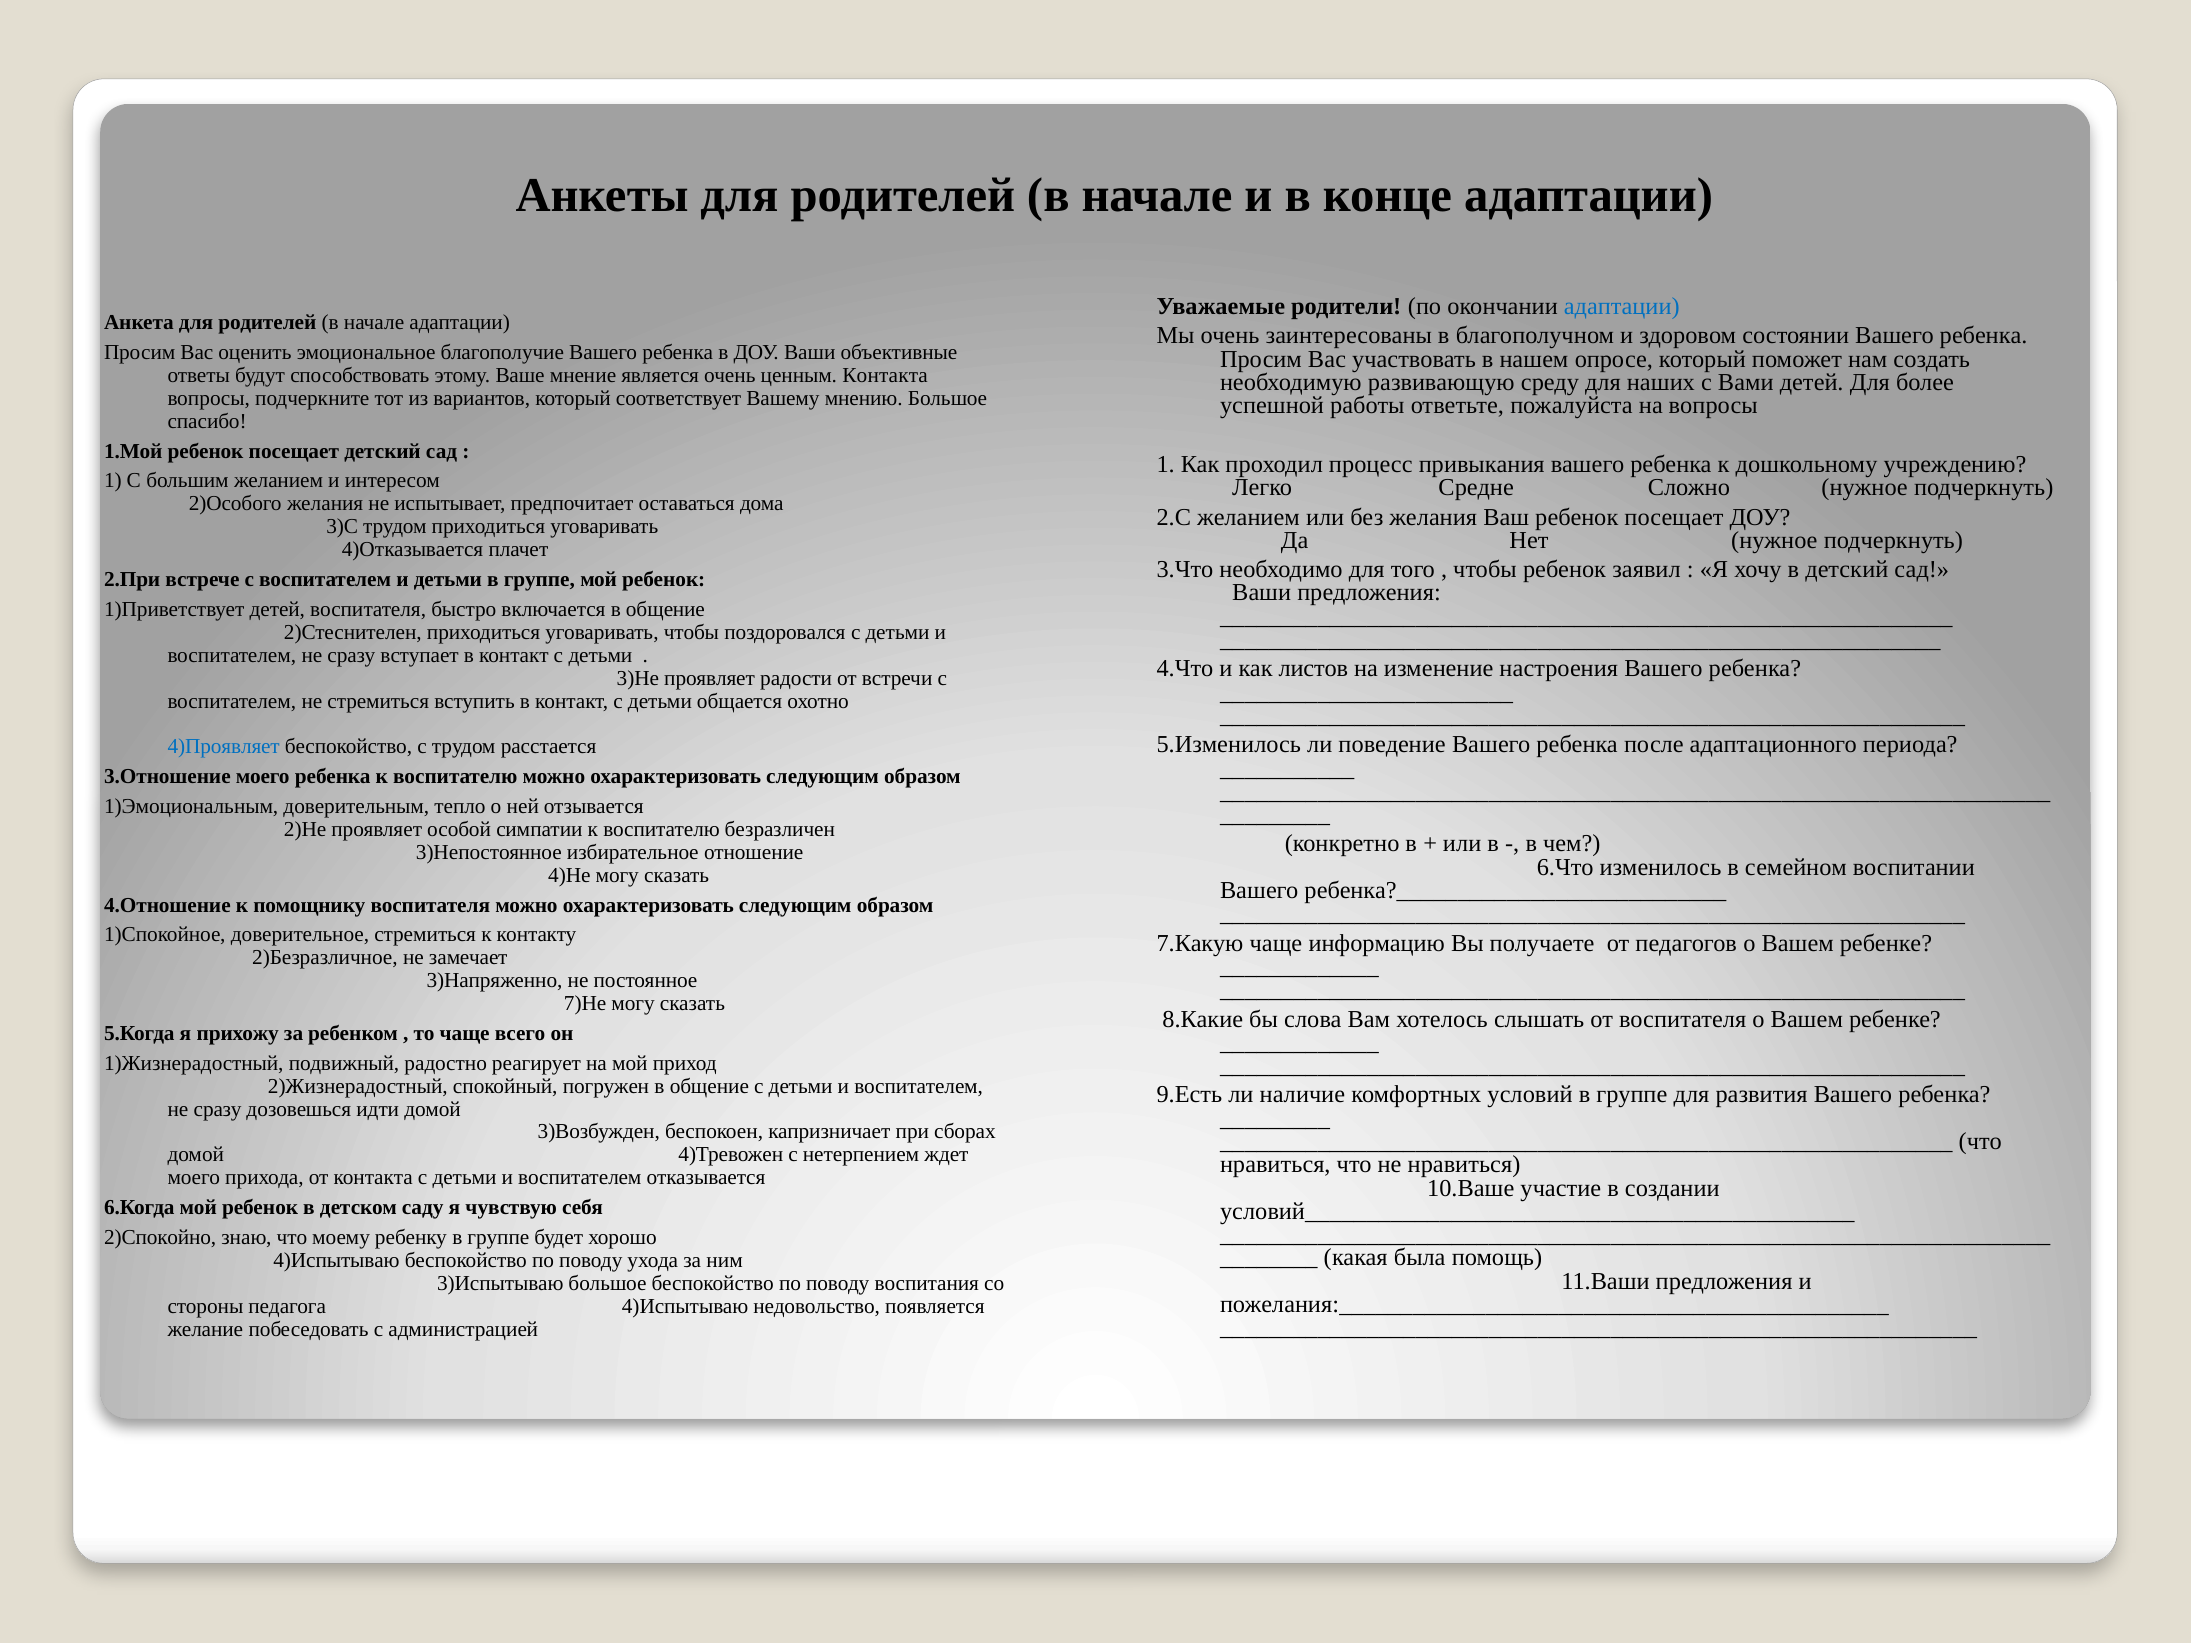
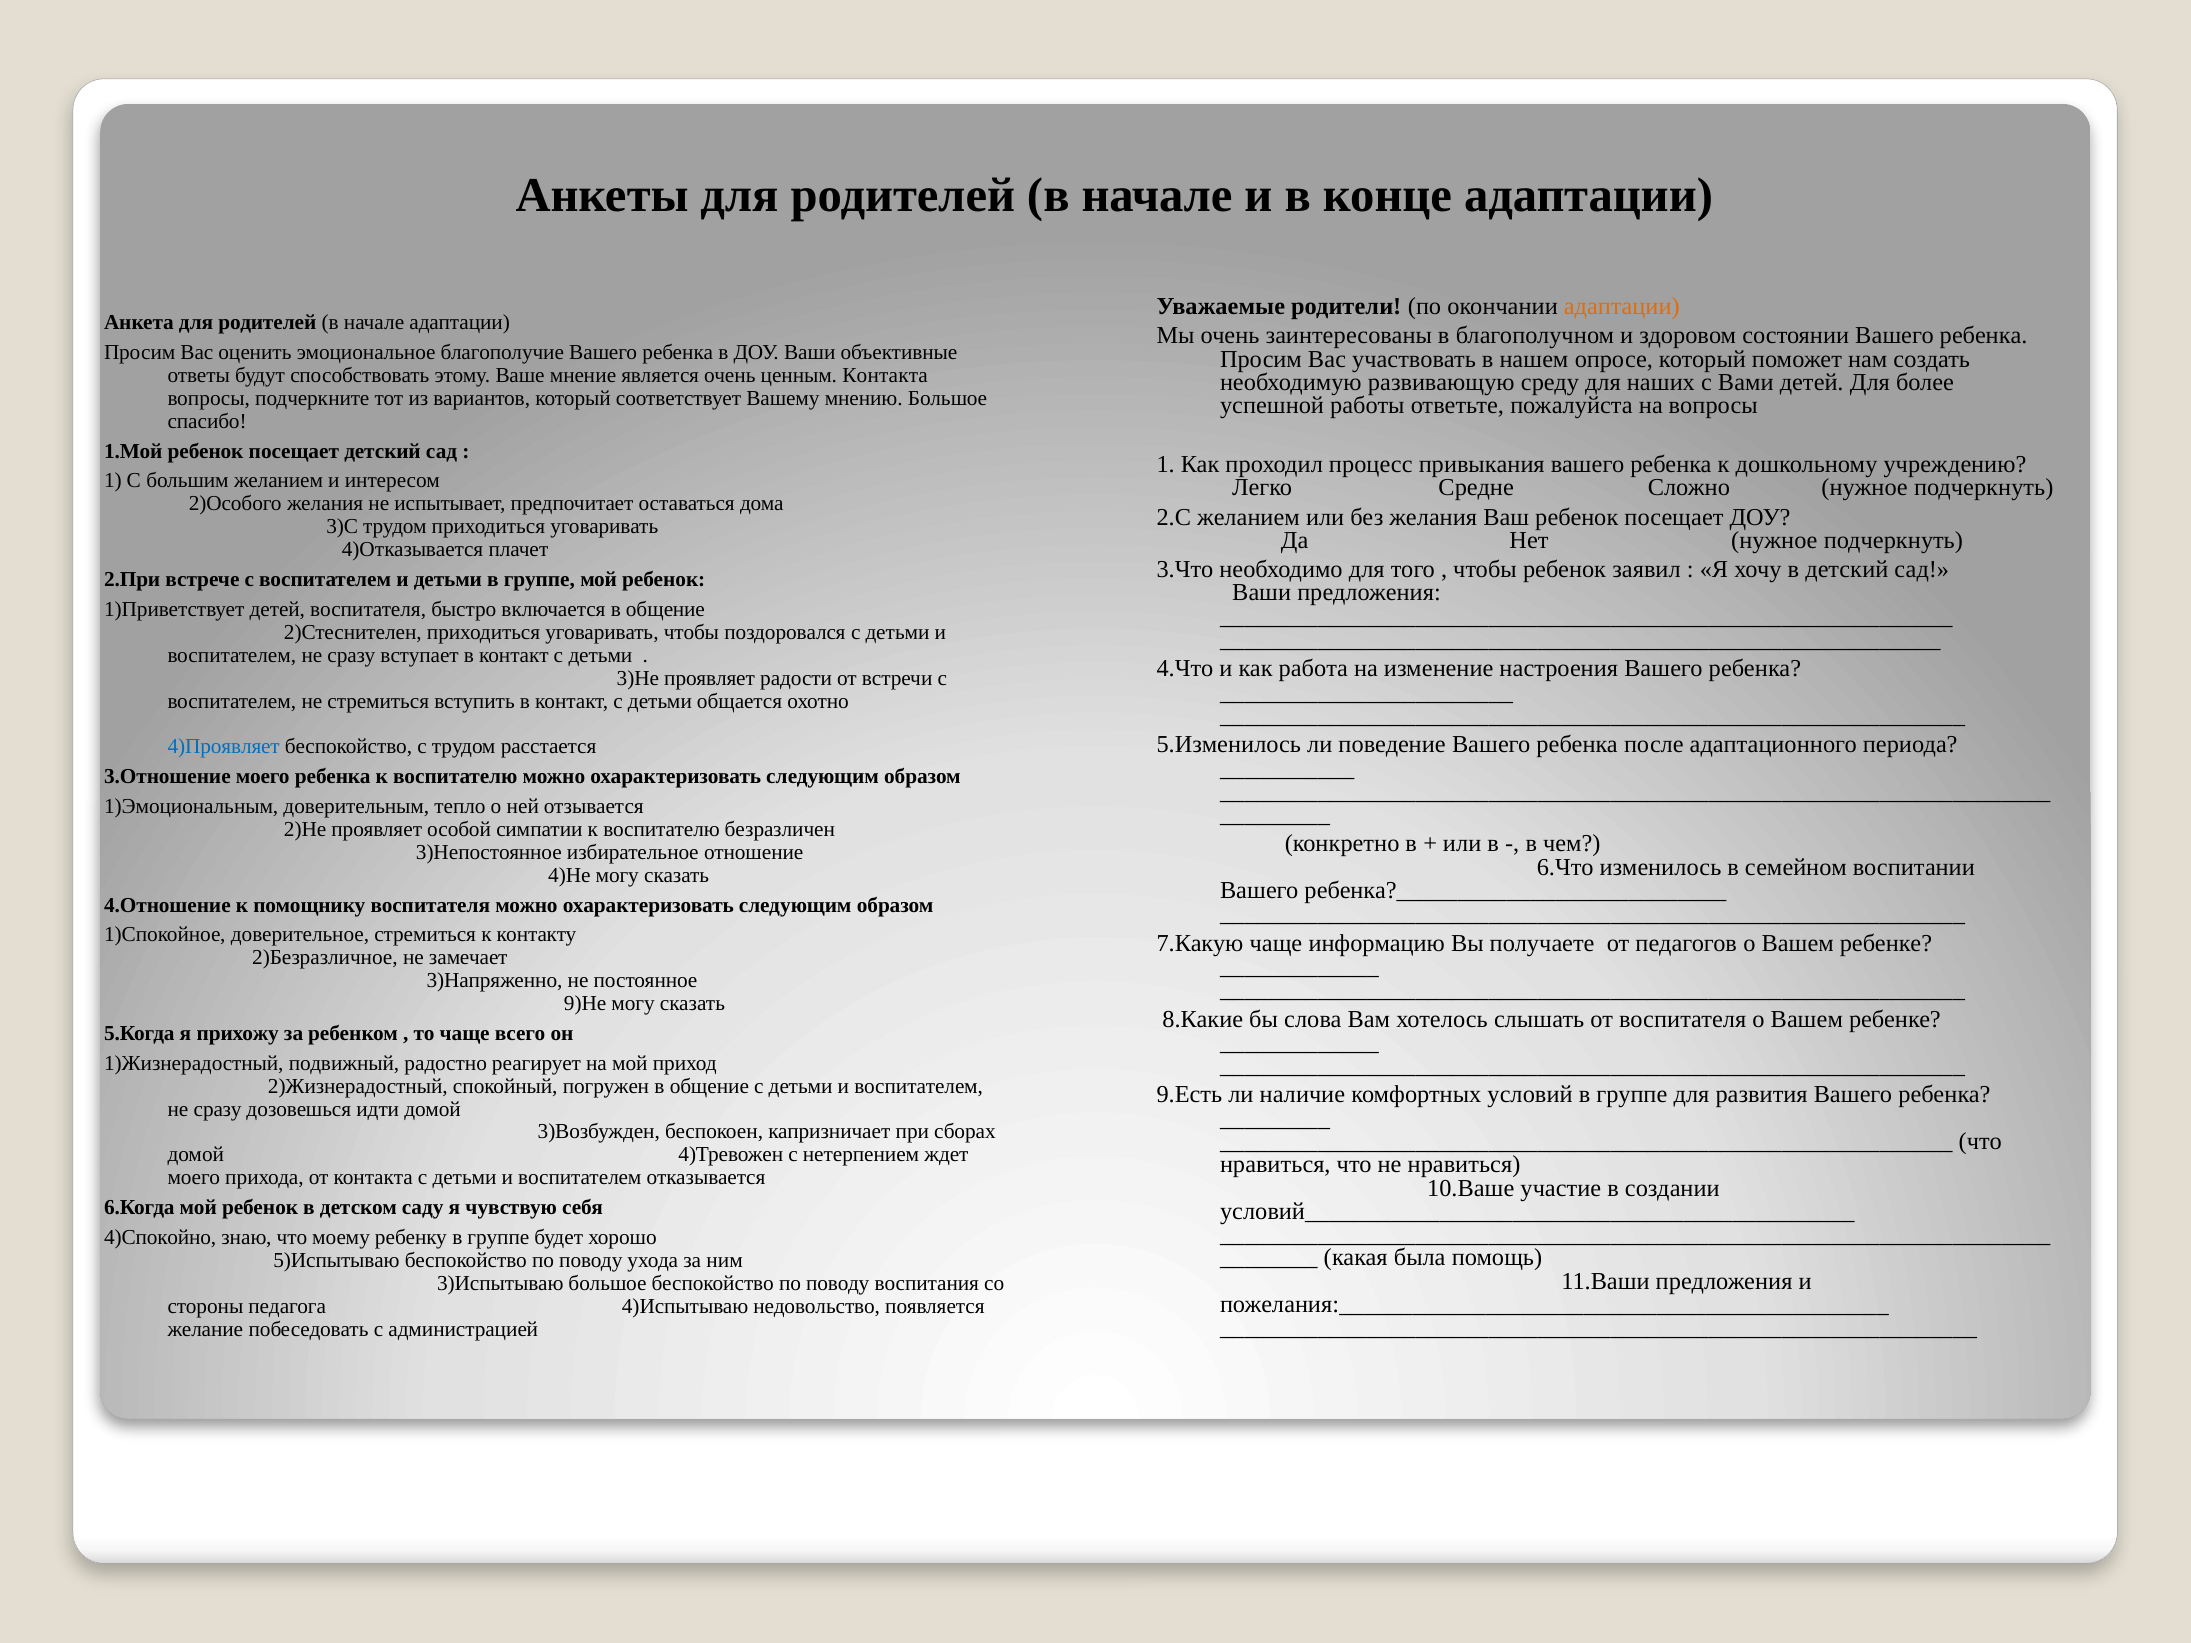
адаптации colour: blue -> orange (1622, 307)
листов: листов -> работа (1313, 669)
7)Не: 7)Не -> 9)Не (585, 1004)
2)Спокойно: 2)Спокойно -> 4)Спокойно (160, 1238)
4)Испытываю: 4)Испытываю -> 5)Испытываю (337, 1260)
